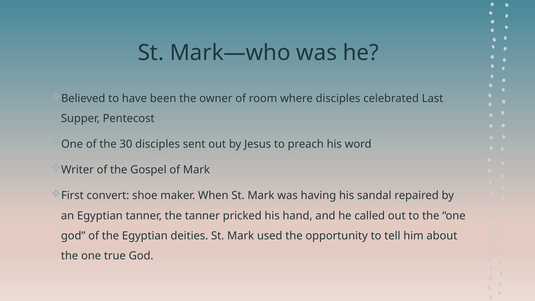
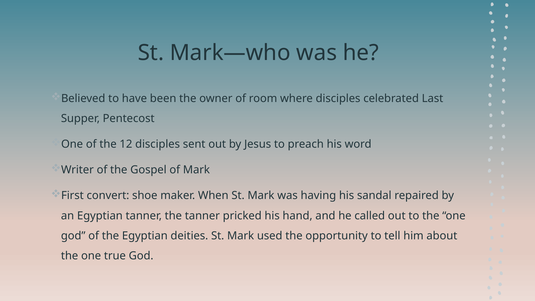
30: 30 -> 12 (126, 144)
